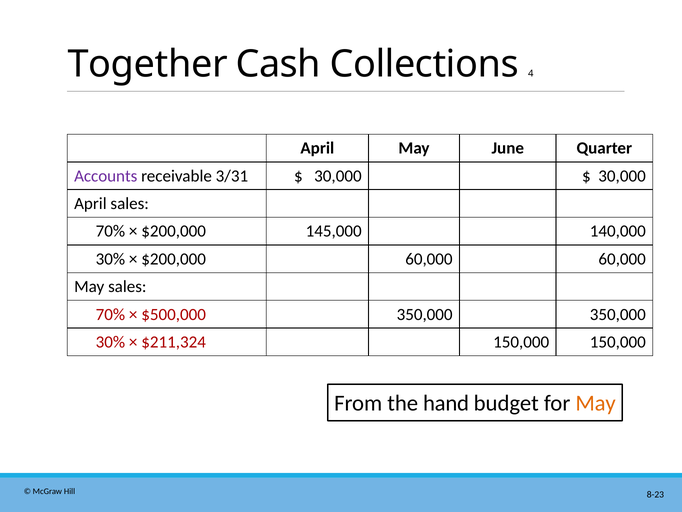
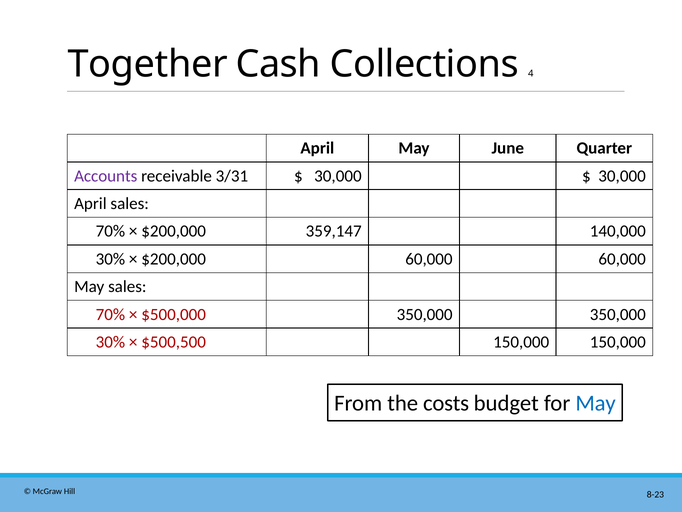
145,000: 145,000 -> 359,147 (334, 231)
$211,324: $211,324 -> $500,500 (174, 342)
hand: hand -> costs (446, 403)
May colour: orange -> blue (596, 403)
